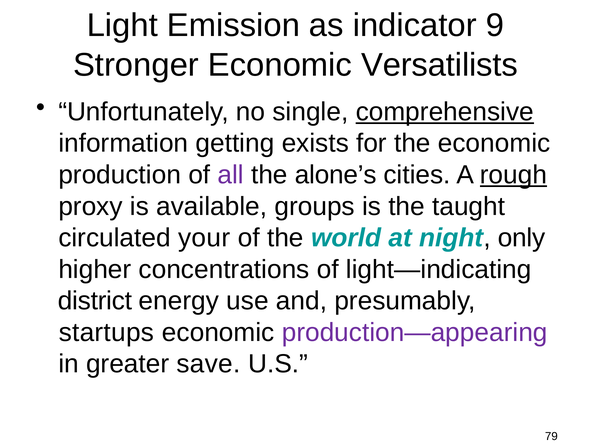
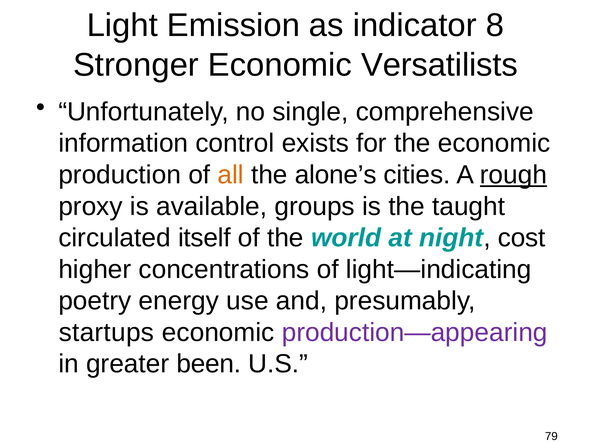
9: 9 -> 8 (495, 25)
comprehensive underline: present -> none (445, 112)
getting: getting -> control (235, 143)
all colour: purple -> orange (231, 175)
your: your -> itself (204, 238)
only: only -> cost (522, 238)
district: district -> poetry (95, 301)
save: save -> been (209, 364)
